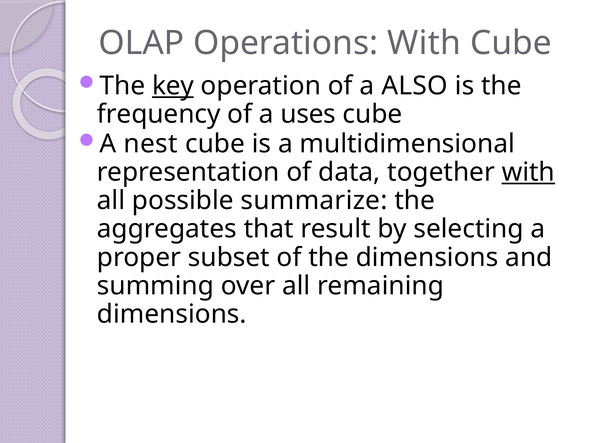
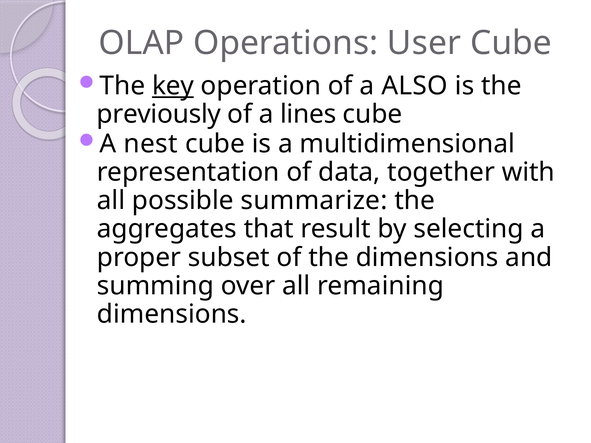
Operations With: With -> User (424, 43)
frequency: frequency -> previously (159, 114)
uses: uses -> lines (308, 114)
with underline: present -> none (528, 172)
